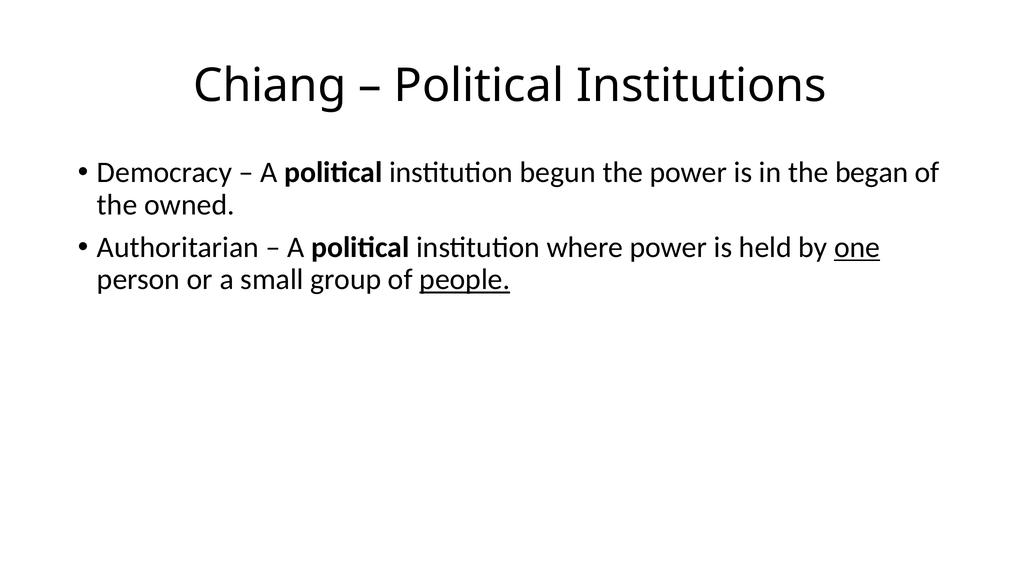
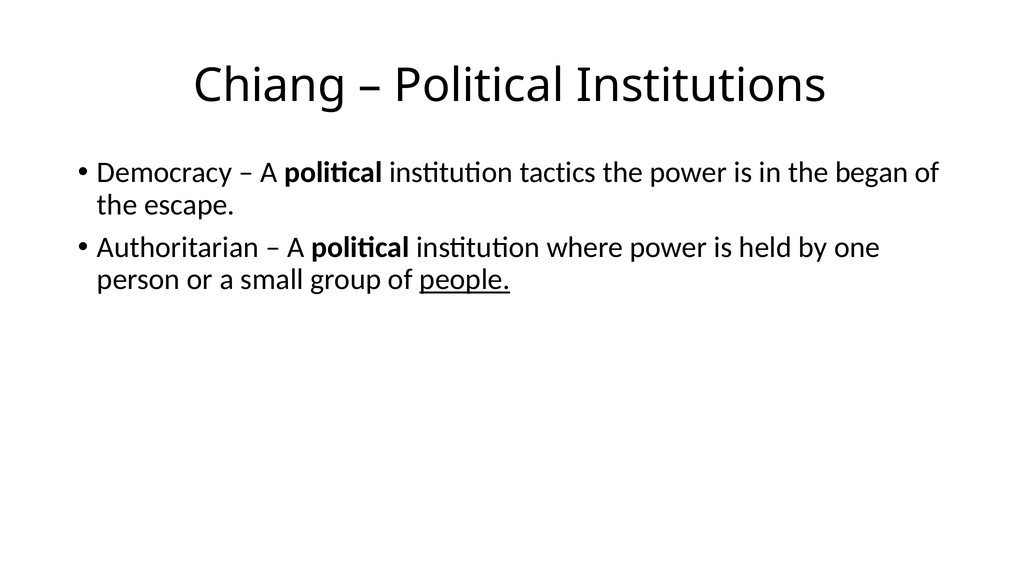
begun: begun -> tactics (558, 173)
owned: owned -> escape (189, 205)
one underline: present -> none (857, 248)
